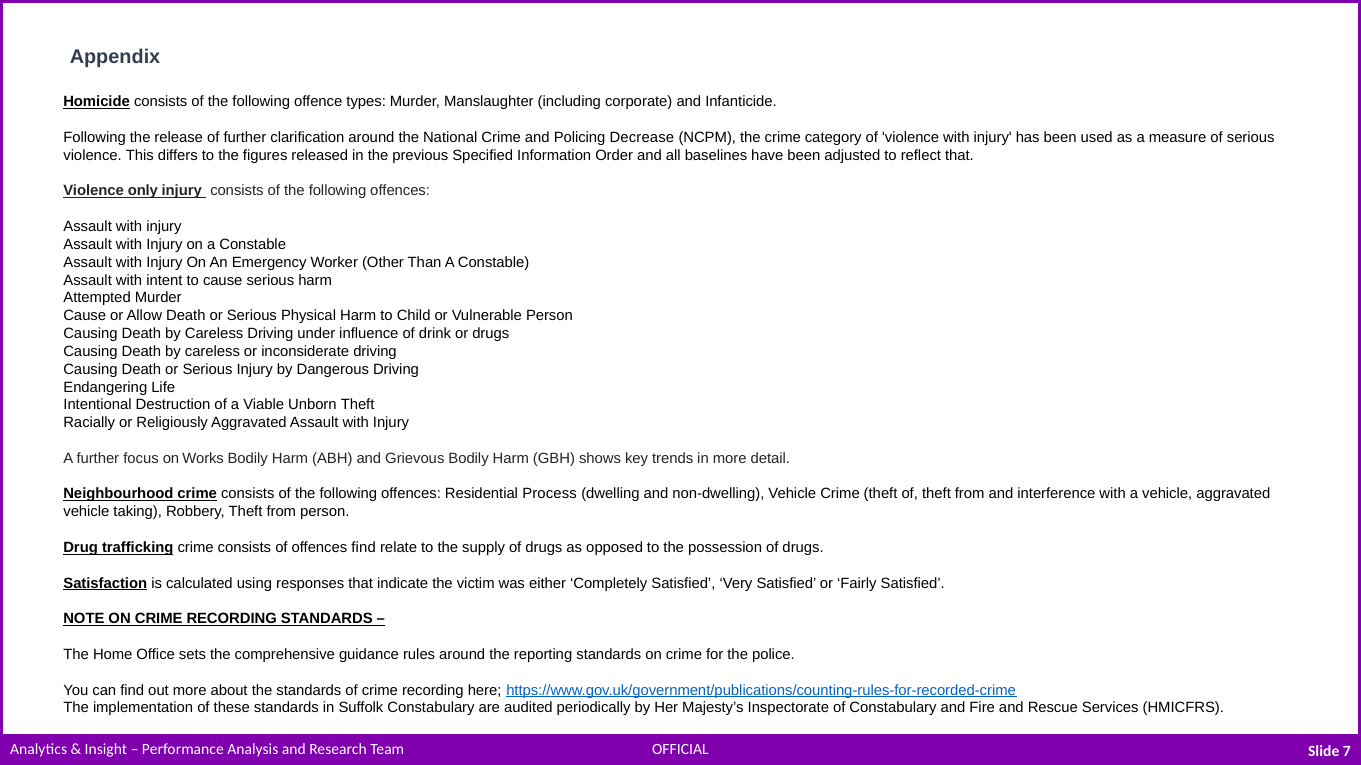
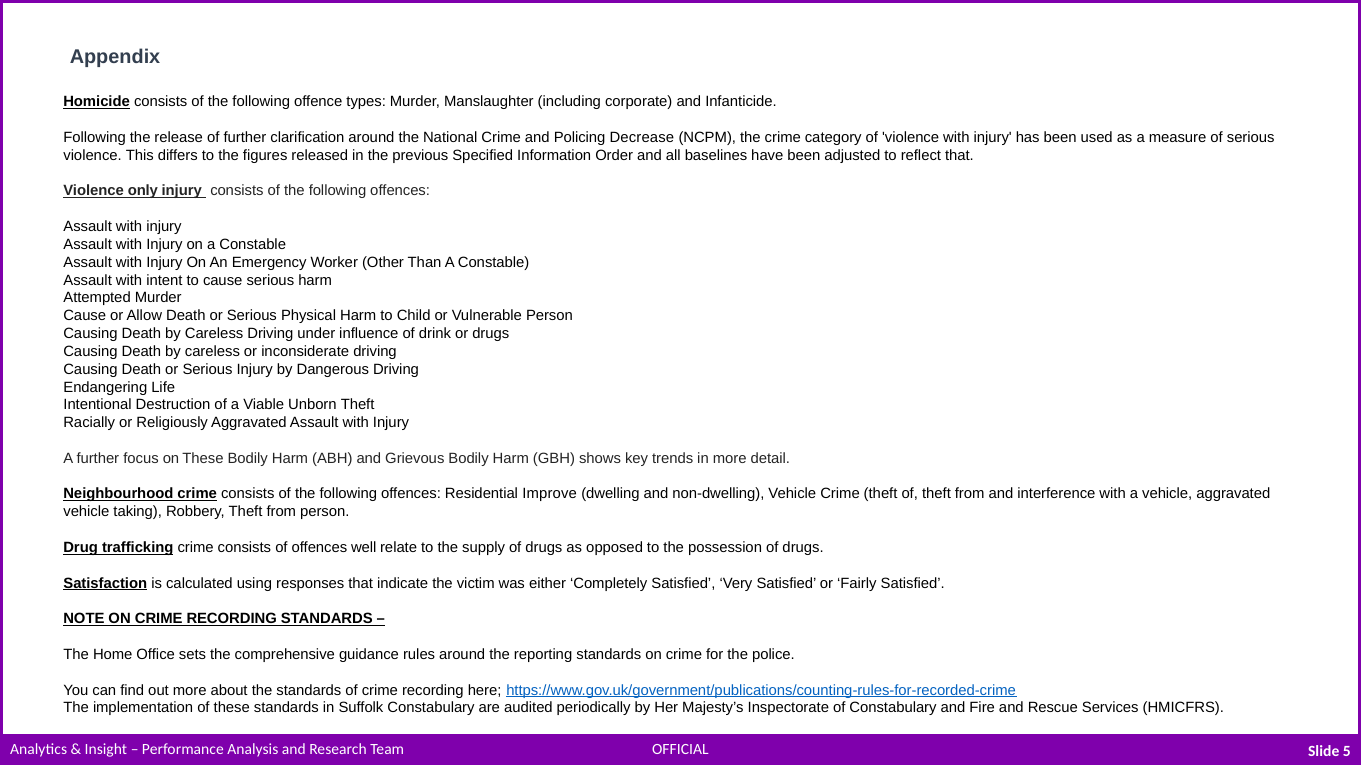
on Works: Works -> These (203, 459)
Process: Process -> Improve (550, 494)
offences find: find -> well (364, 548)
7: 7 -> 5 (1347, 752)
